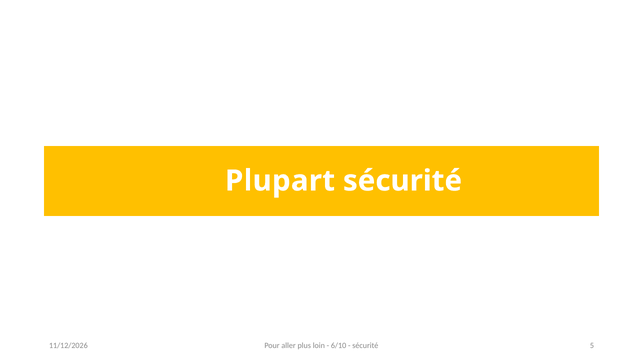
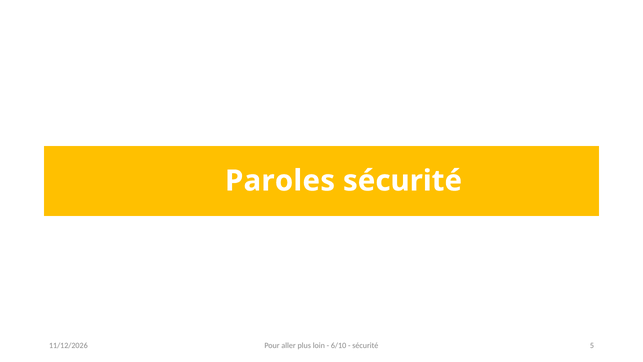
Plupart: Plupart -> Paroles (280, 181)
